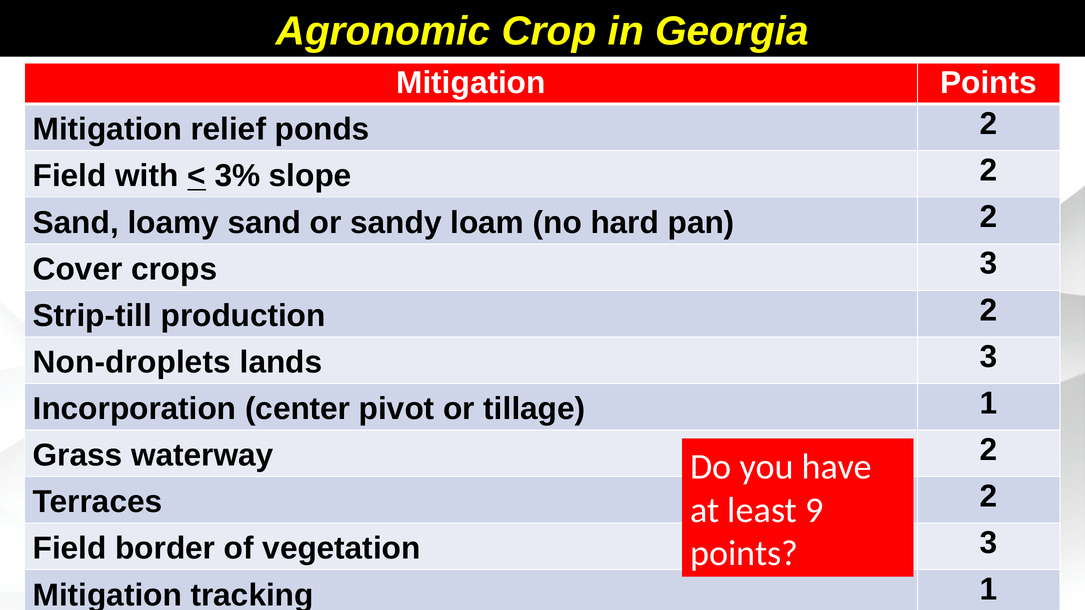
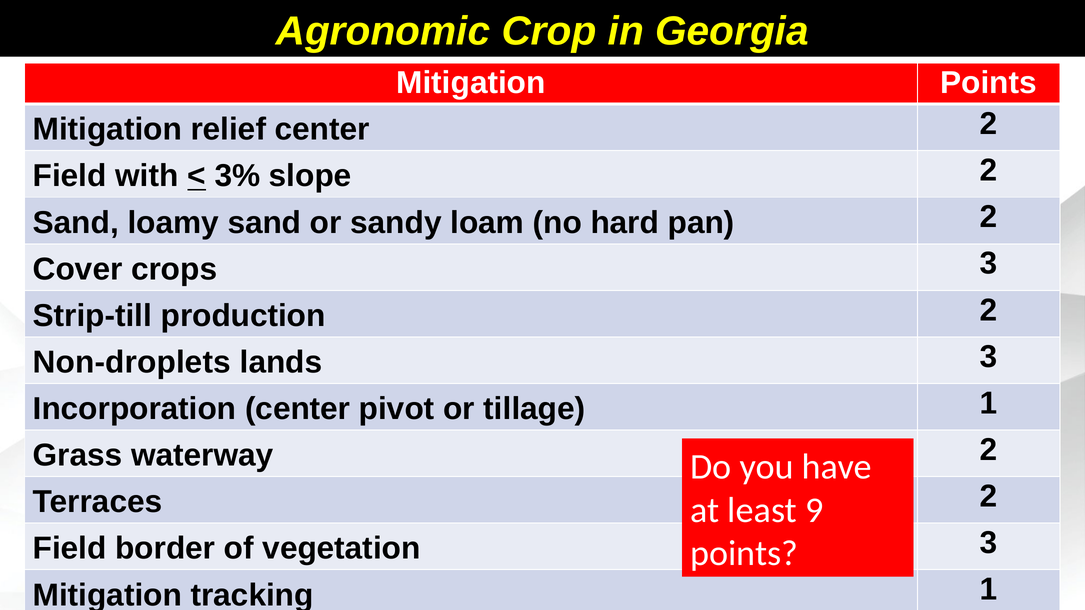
relief ponds: ponds -> center (322, 130)
